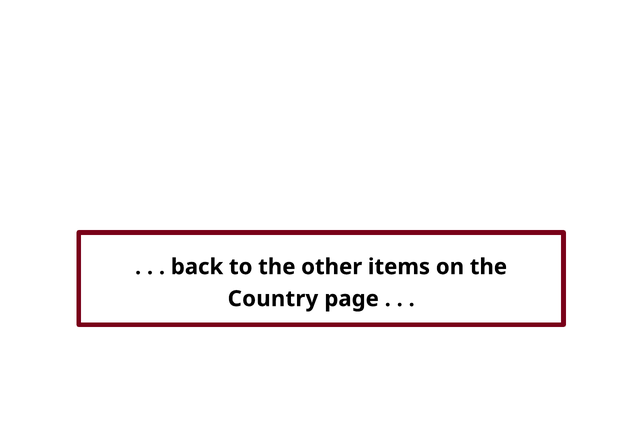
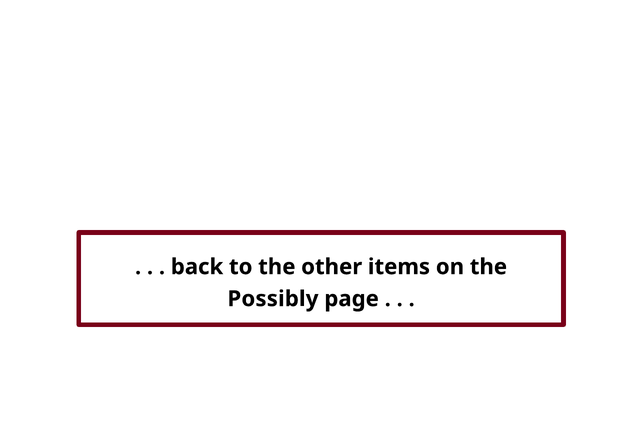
Country: Country -> Possibly (273, 299)
